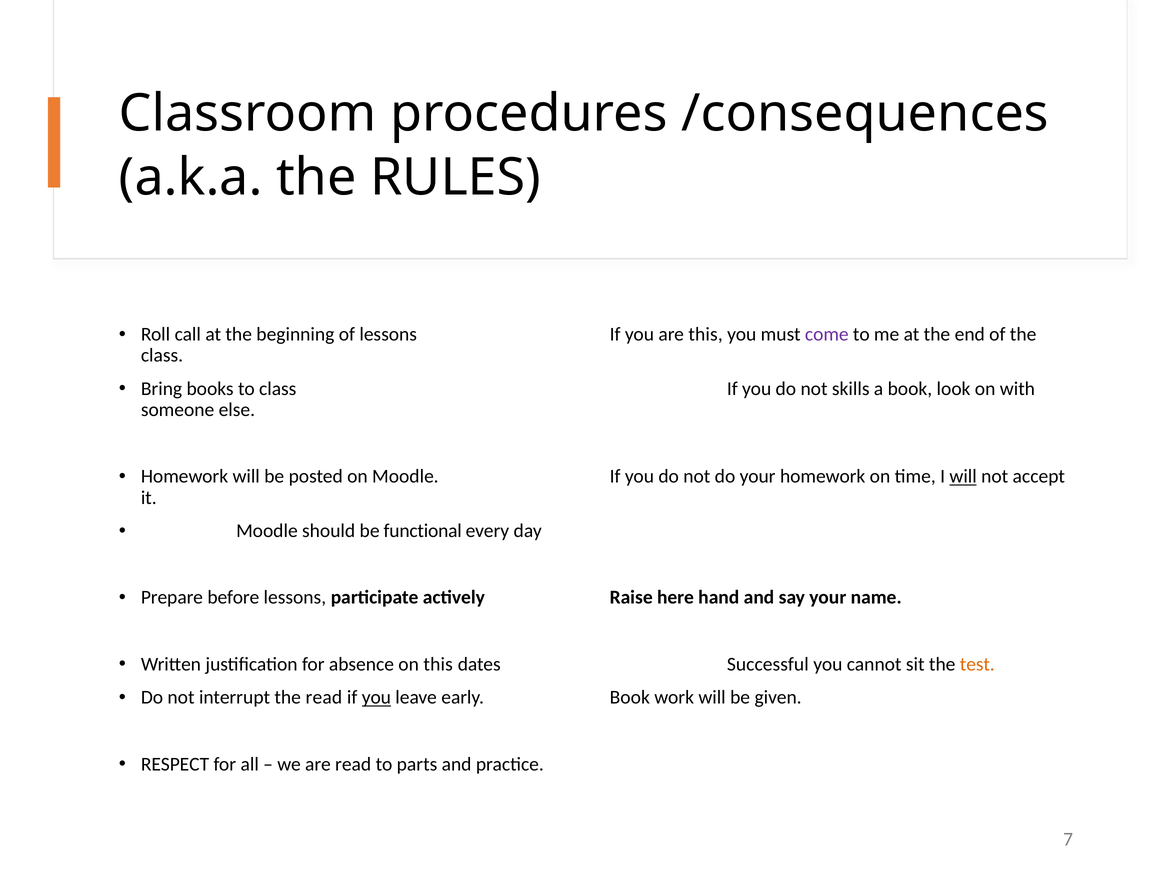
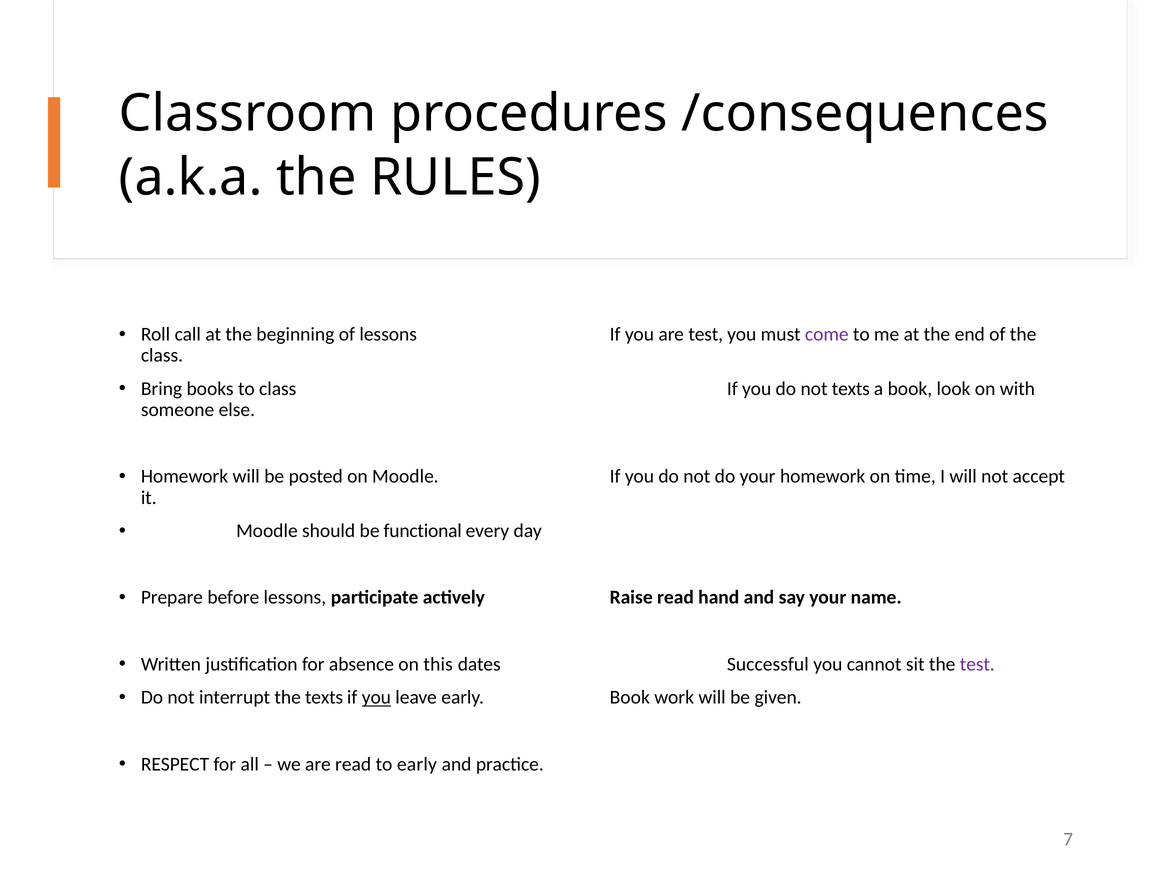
are this: this -> test (706, 334)
not skills: skills -> texts (851, 389)
will underline: present -> none (963, 477)
Raise here: here -> read (675, 598)
test colour: orange -> purple (977, 664)
the read: read -> texts (324, 697)
to parts: parts -> early (417, 764)
